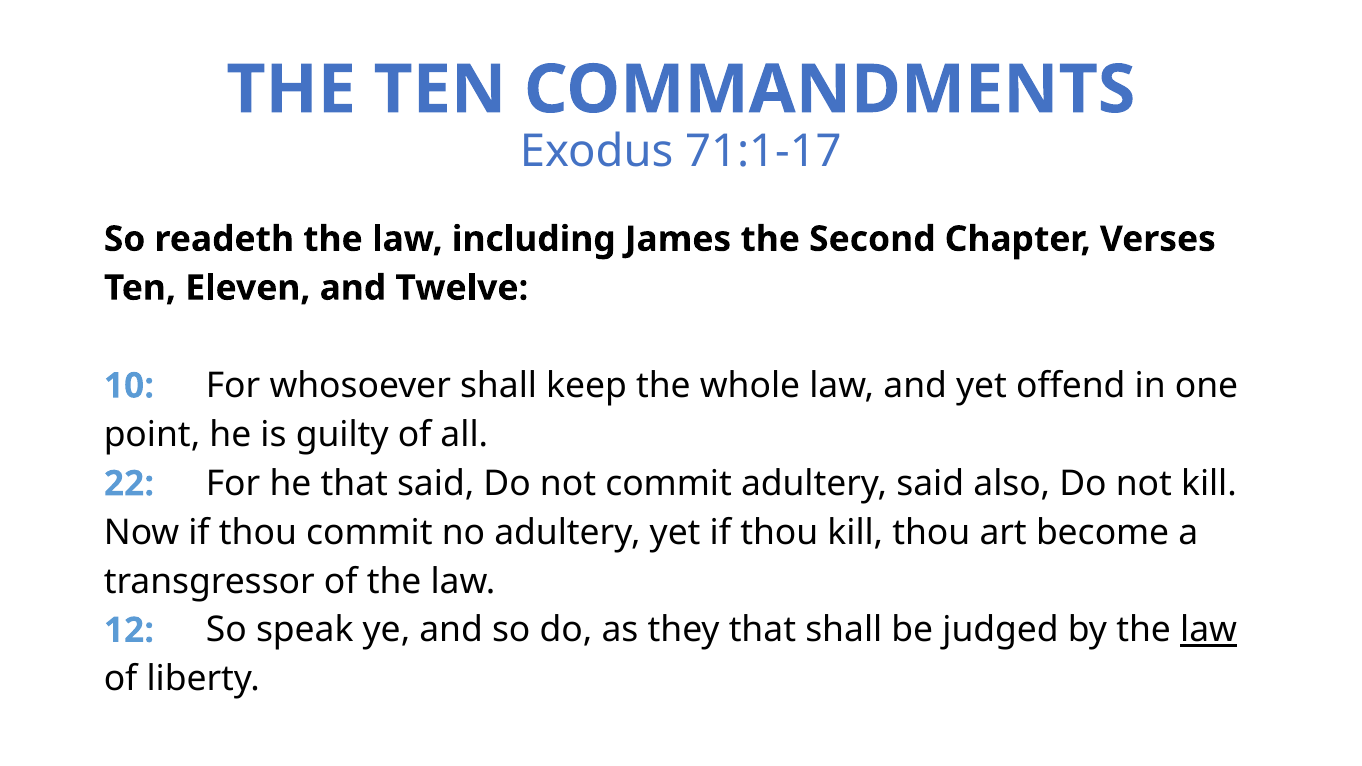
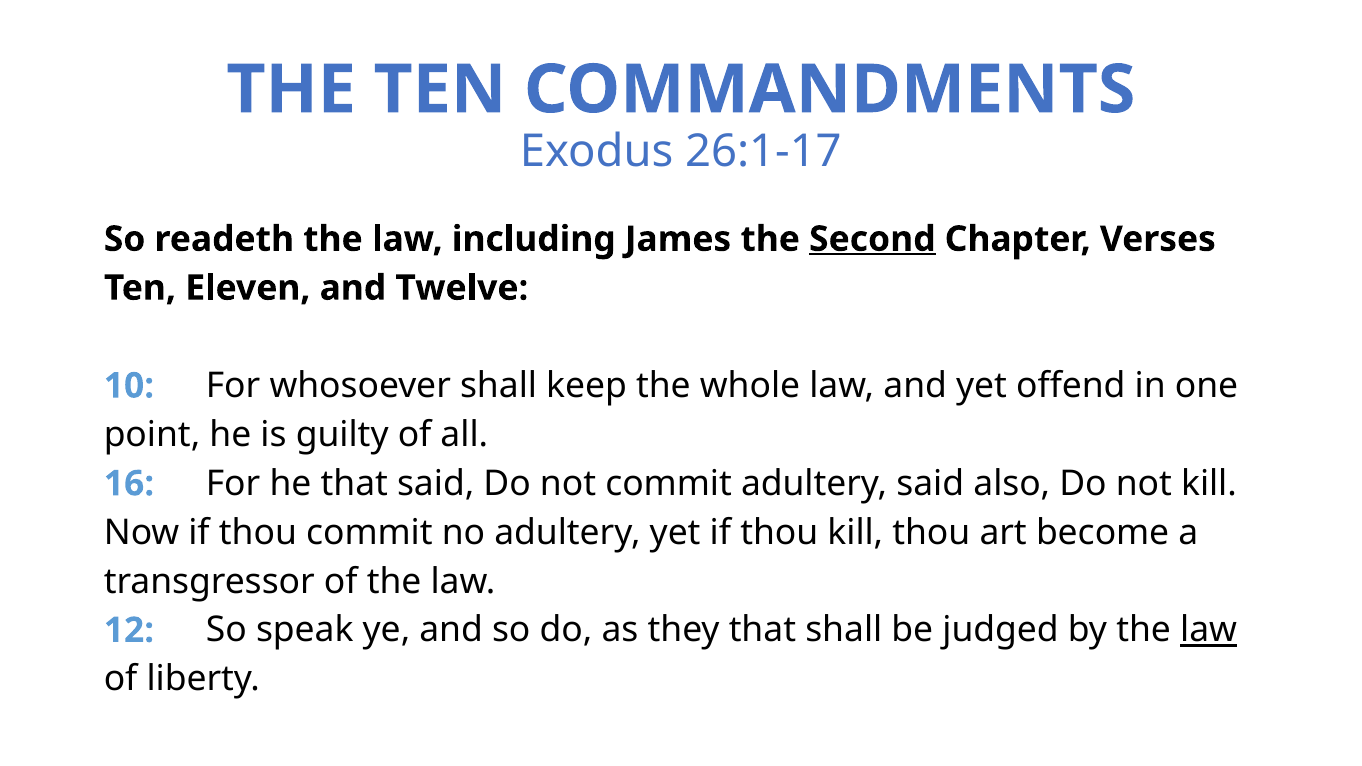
71:1-17: 71:1-17 -> 26:1-17 (763, 151)
Second underline: none -> present (872, 239)
22: 22 -> 16 (129, 484)
